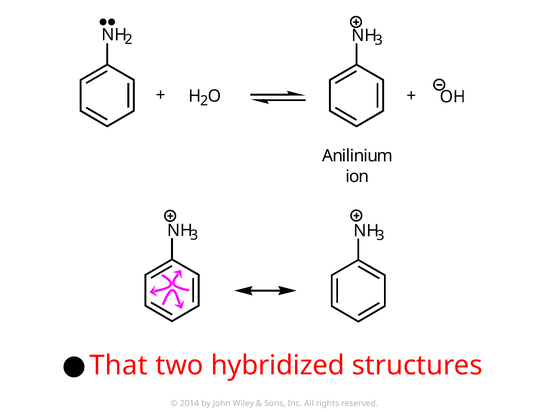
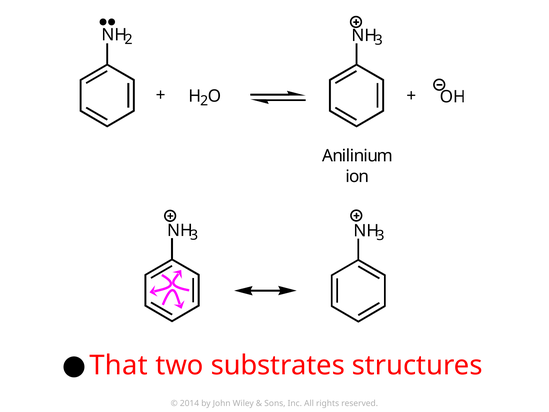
hybridized: hybridized -> substrates (278, 365)
